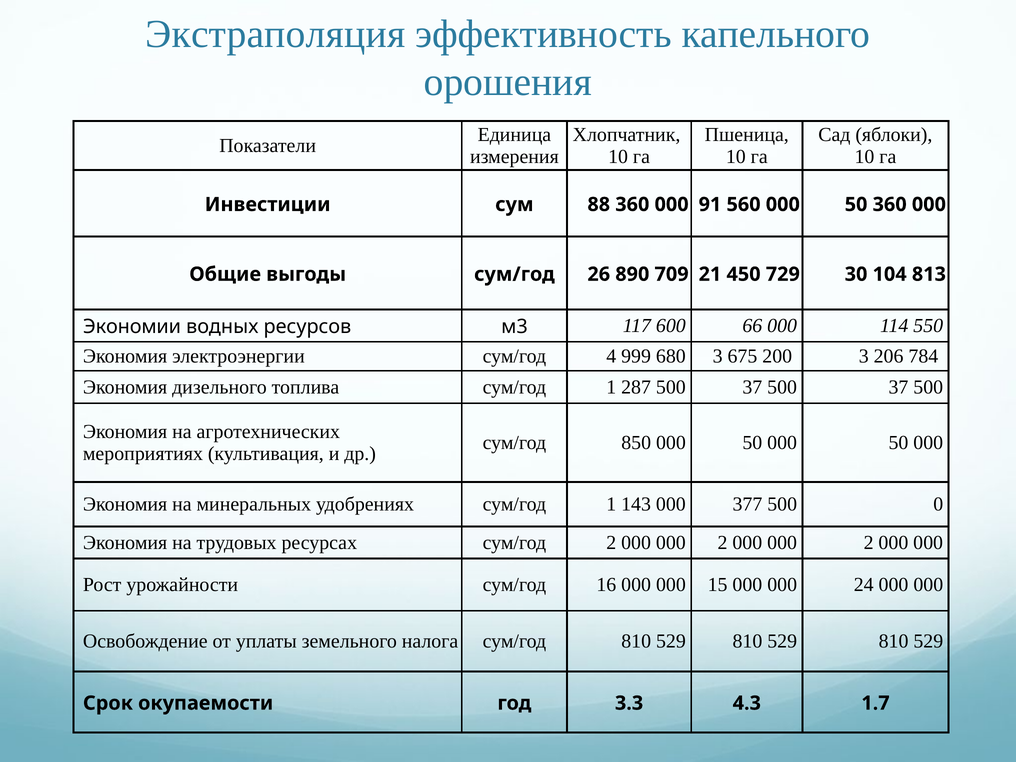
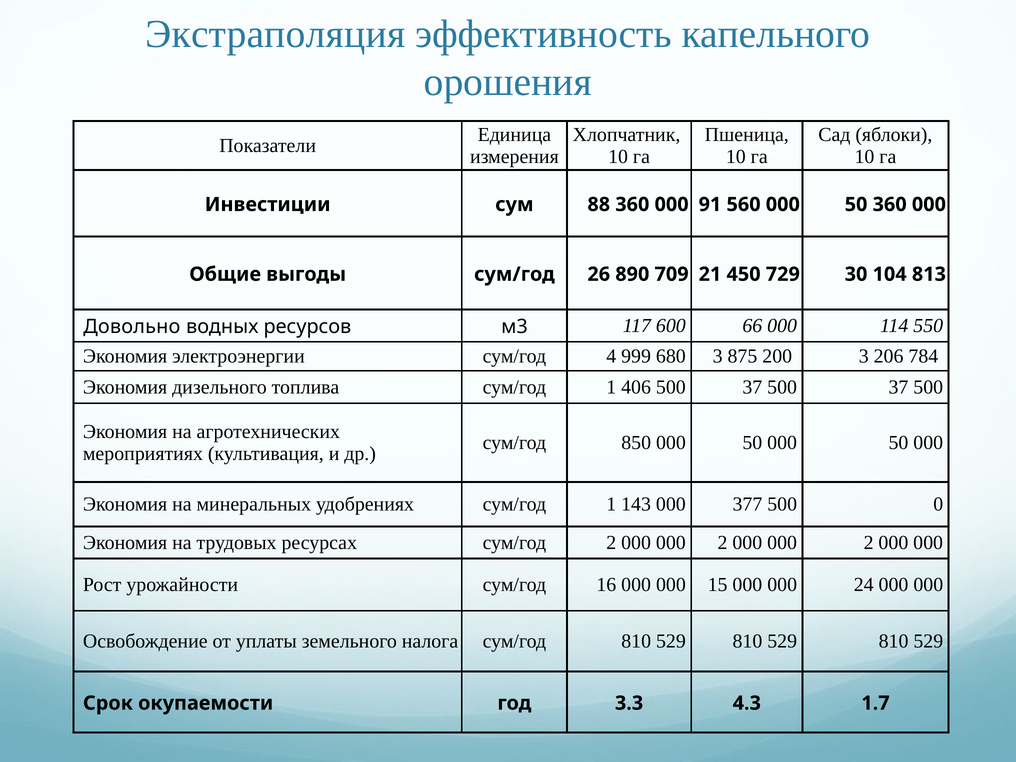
Экономии: Экономии -> Довольно (132, 327)
675: 675 -> 875 (742, 356)
287: 287 -> 406 (636, 387)
